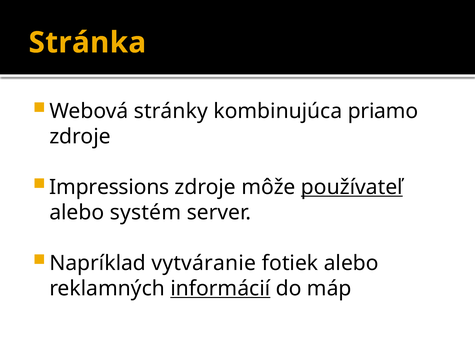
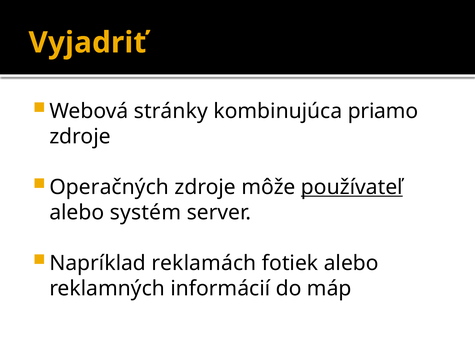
Stránka: Stránka -> Vyjadriť (87, 43)
Impressions: Impressions -> Operačných (109, 187)
vytváranie: vytváranie -> reklamách (204, 263)
informácií underline: present -> none (220, 289)
